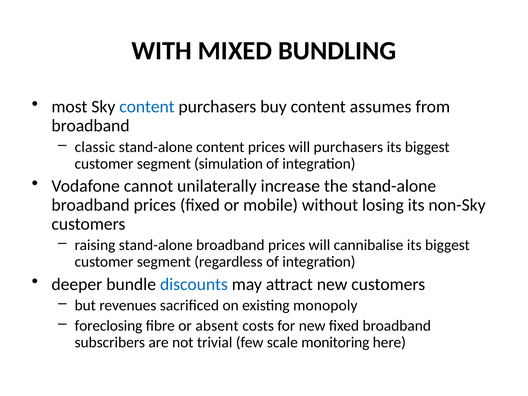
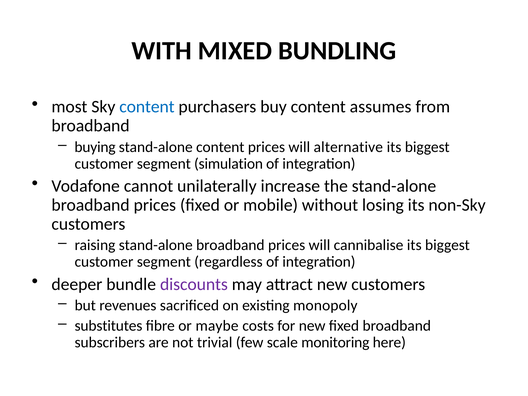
classic: classic -> buying (95, 147)
will purchasers: purchasers -> alternative (348, 147)
discounts colour: blue -> purple (194, 284)
foreclosing: foreclosing -> substitutes (108, 326)
absent: absent -> maybe (217, 326)
